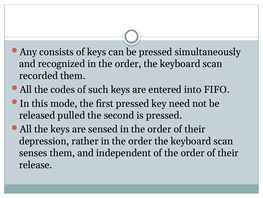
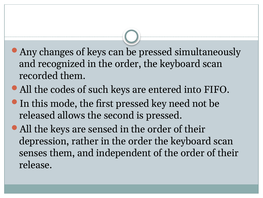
consists: consists -> changes (57, 52)
pulled: pulled -> allows (71, 115)
